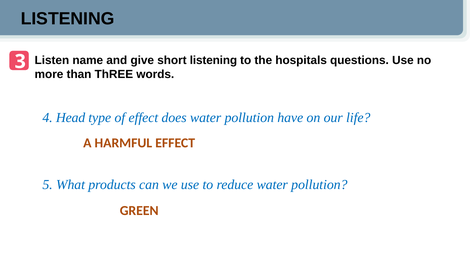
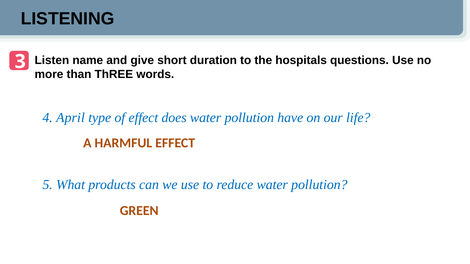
short listening: listening -> duration (213, 60)
Head: Head -> April (70, 118)
